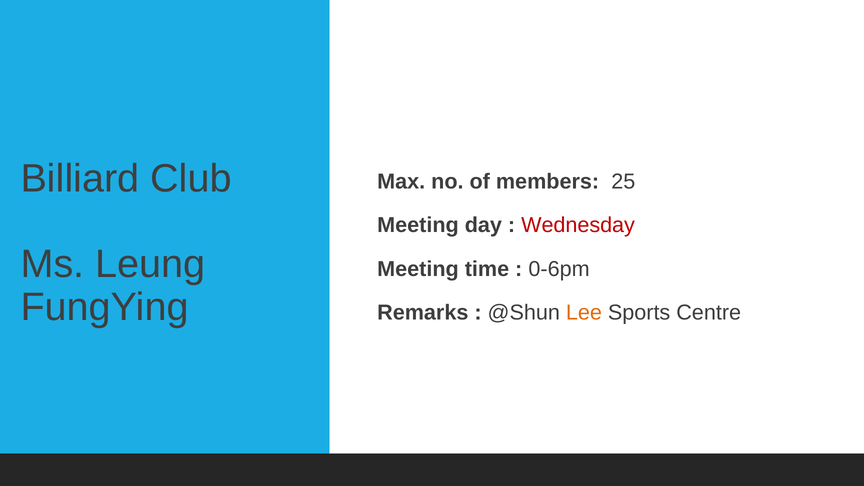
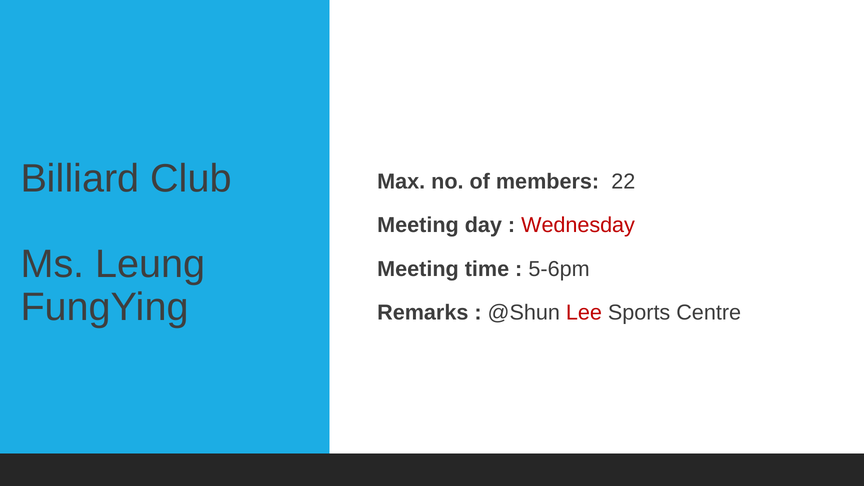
25: 25 -> 22 (623, 182)
0-6pm: 0-6pm -> 5-6pm (559, 269)
Lee colour: orange -> red (584, 313)
